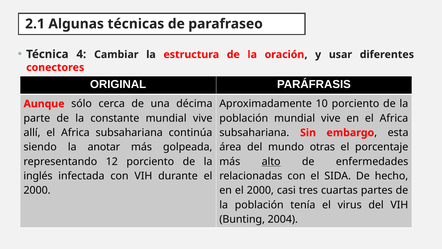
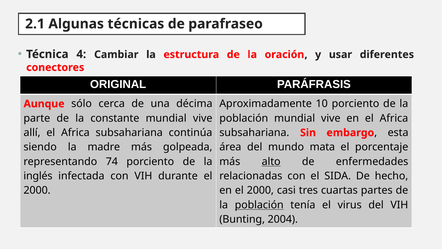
anotar: anotar -> madre (104, 147)
otras: otras -> mata (322, 147)
12: 12 -> 74 (112, 161)
población underline: none -> present (259, 205)
